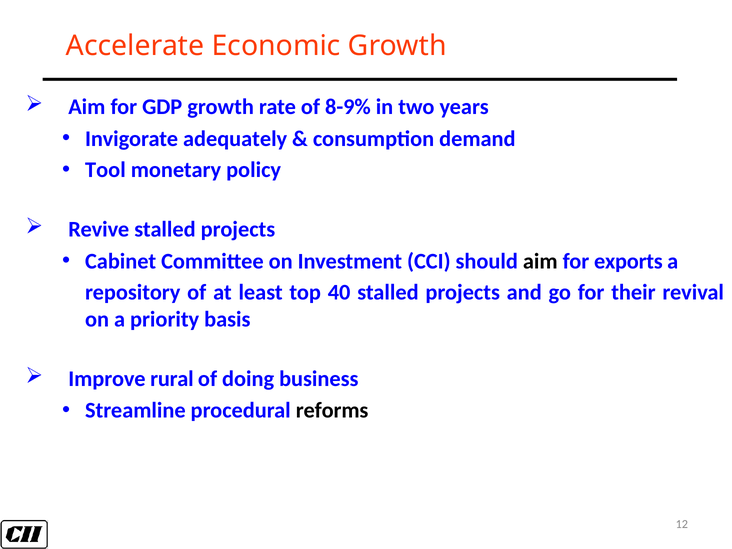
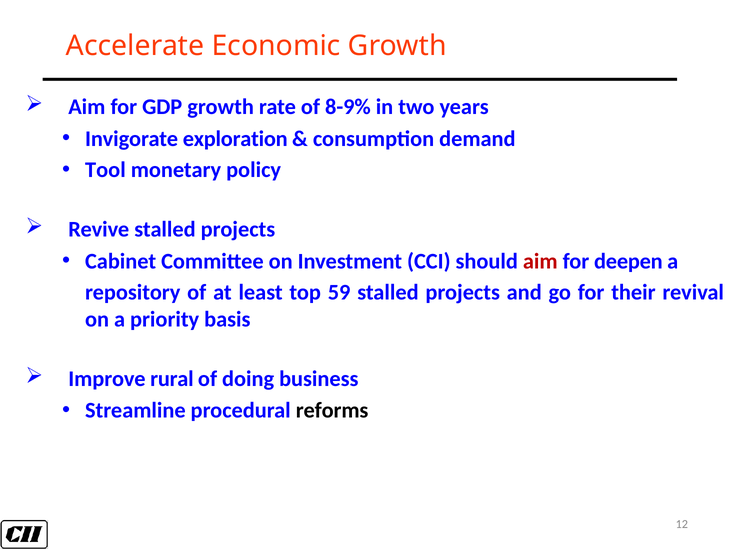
adequately: adequately -> exploration (235, 139)
aim colour: black -> red (540, 261)
exports: exports -> deepen (628, 261)
40: 40 -> 59 (339, 293)
